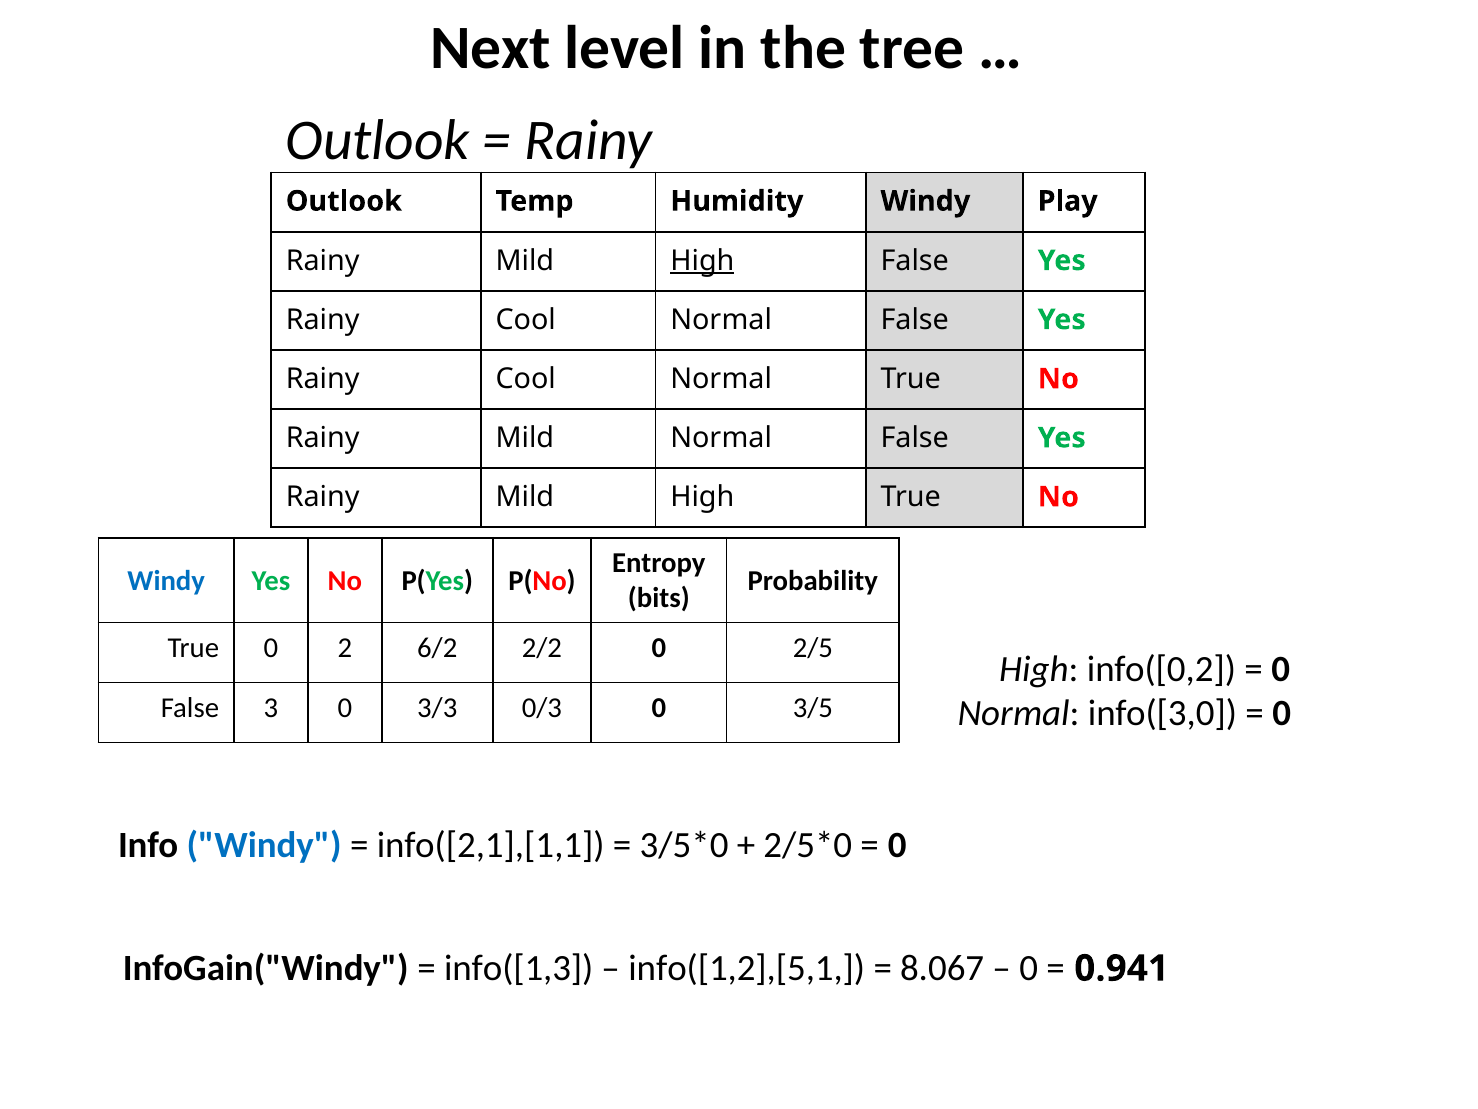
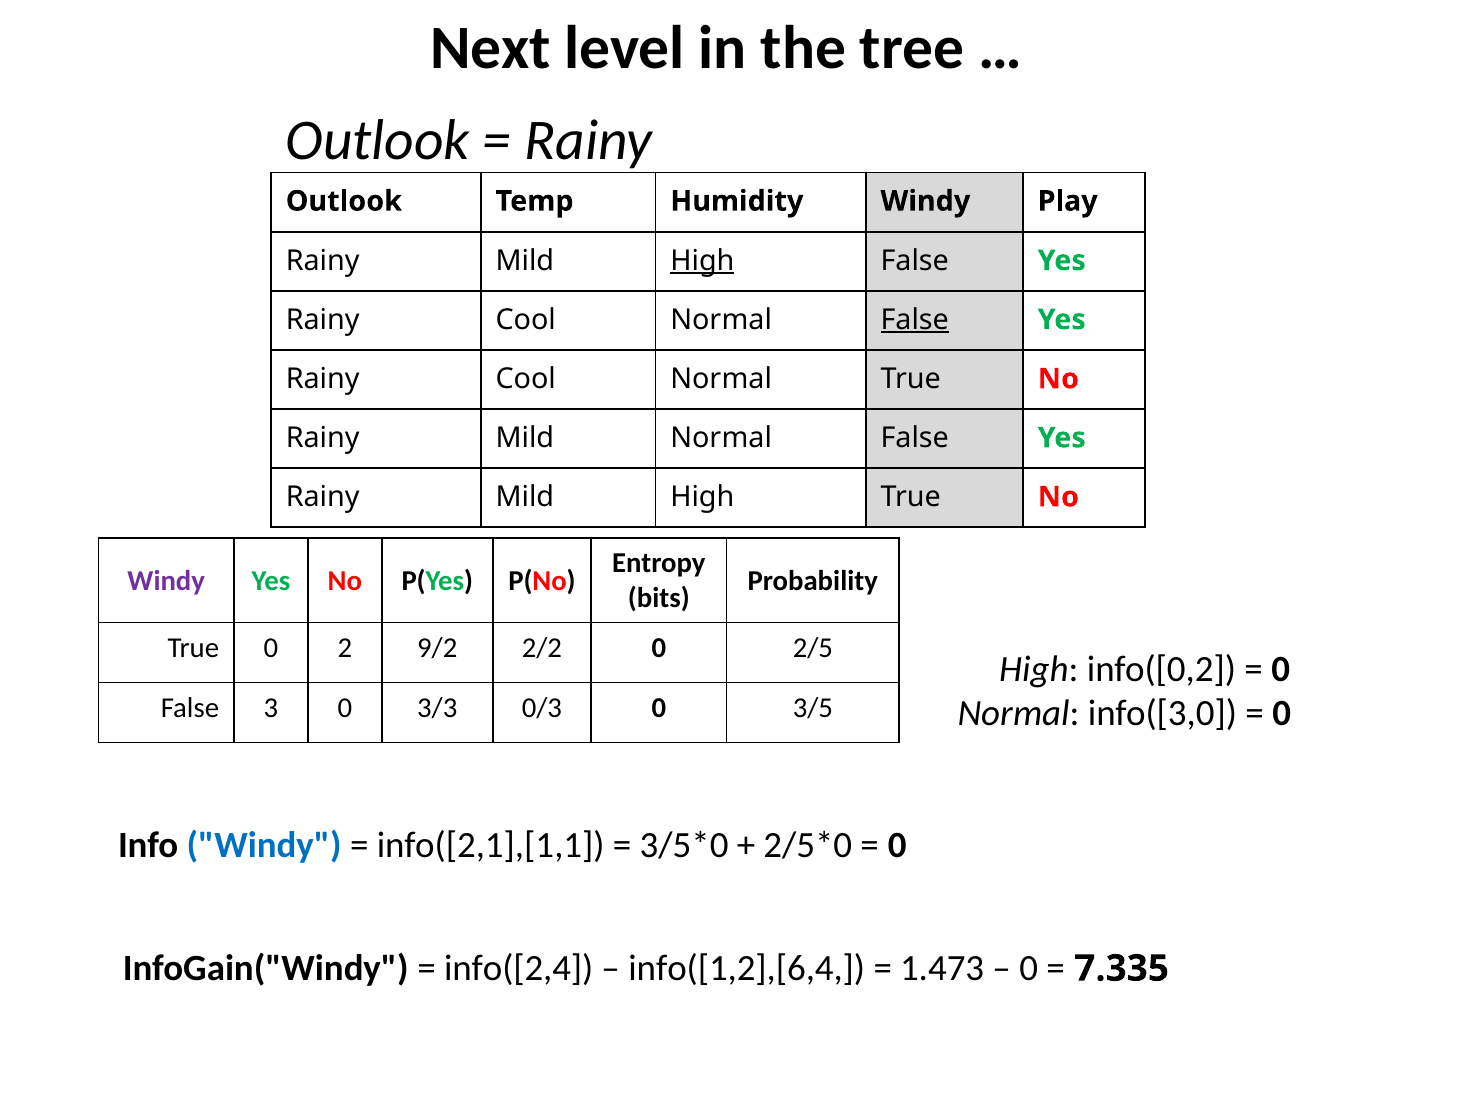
False underline: none -> present (915, 320)
Windy colour: blue -> purple (166, 580)
6/2: 6/2 -> 9/2 (437, 648)
info([1,3: info([1,3 -> info([2,4 (519, 968)
info([1,2],[5,1: info([1,2],[5,1 -> info([1,2],[6,4 (747, 968)
8.067: 8.067 -> 1.473 (942, 968)
0.941: 0.941 -> 7.335 (1122, 968)
